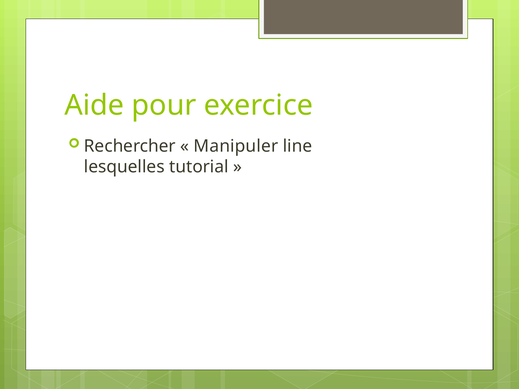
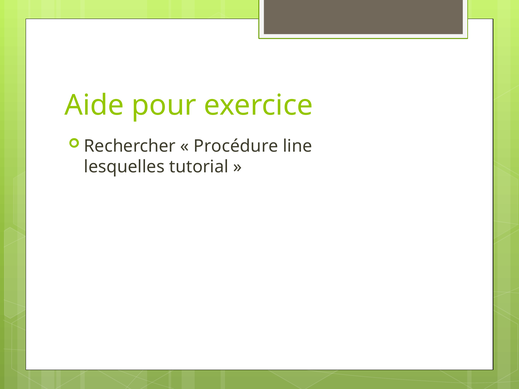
Manipuler: Manipuler -> Procédure (236, 146)
